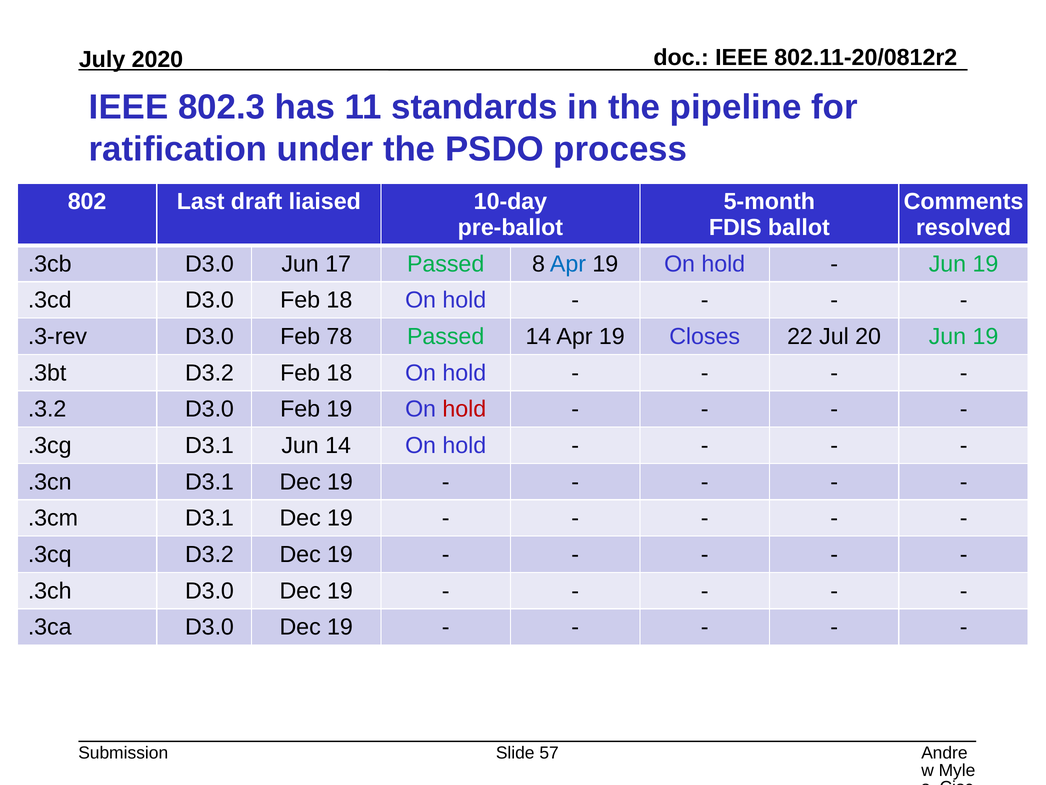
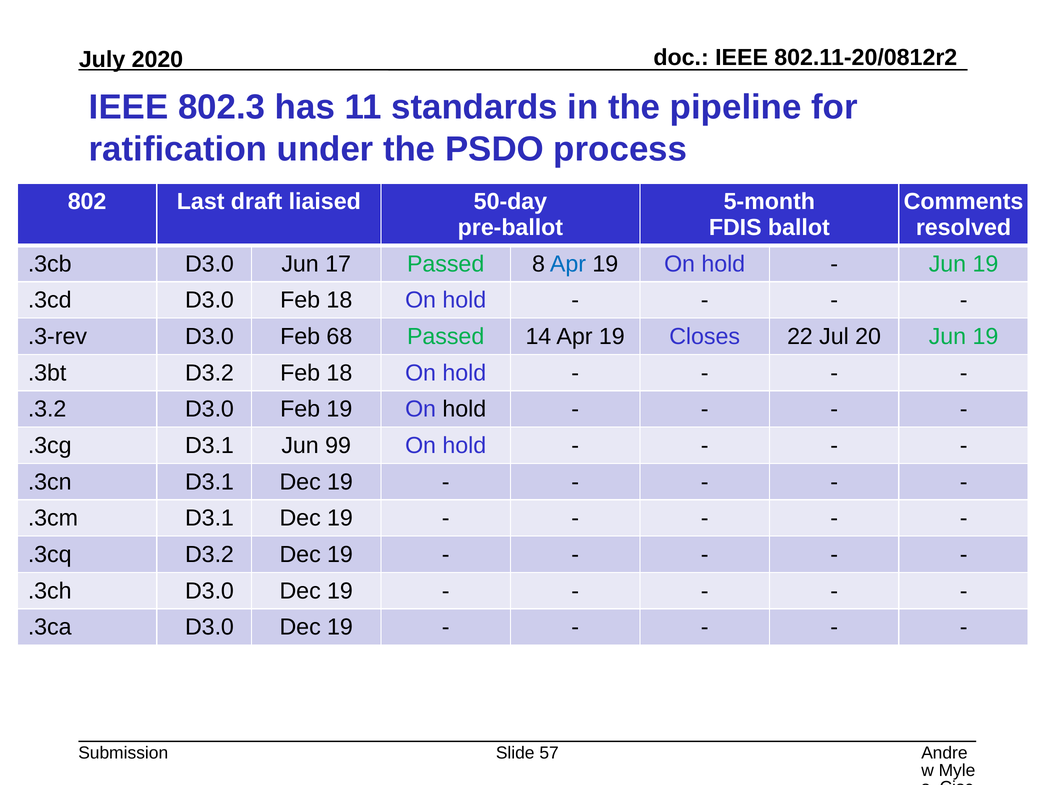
10-day: 10-day -> 50-day (510, 202)
78: 78 -> 68 (339, 336)
hold colour: red -> black (464, 409)
Jun 14: 14 -> 99 (338, 445)
